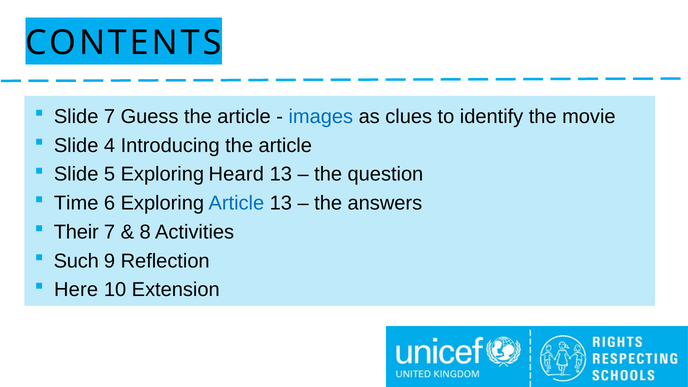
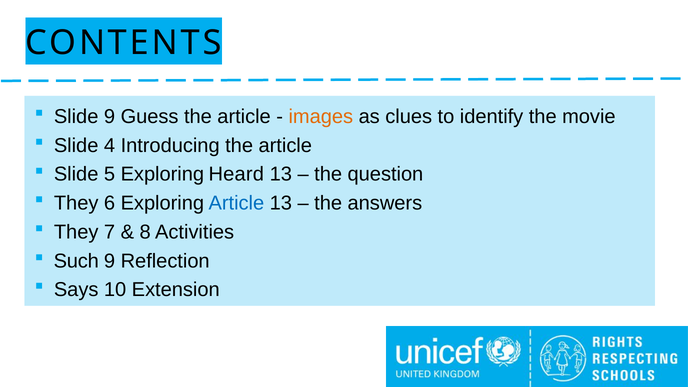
Slide 7: 7 -> 9 (109, 117)
images colour: blue -> orange (321, 117)
Time: Time -> They (76, 203)
Their: Their -> They (76, 232)
Here: Here -> Says (76, 290)
